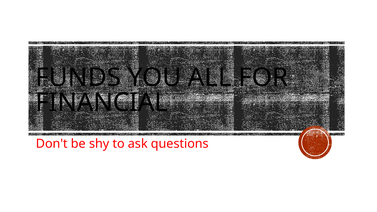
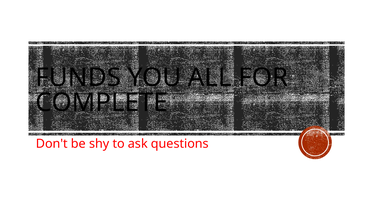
FINANCIAL: FINANCIAL -> COMPLETE (102, 103)
